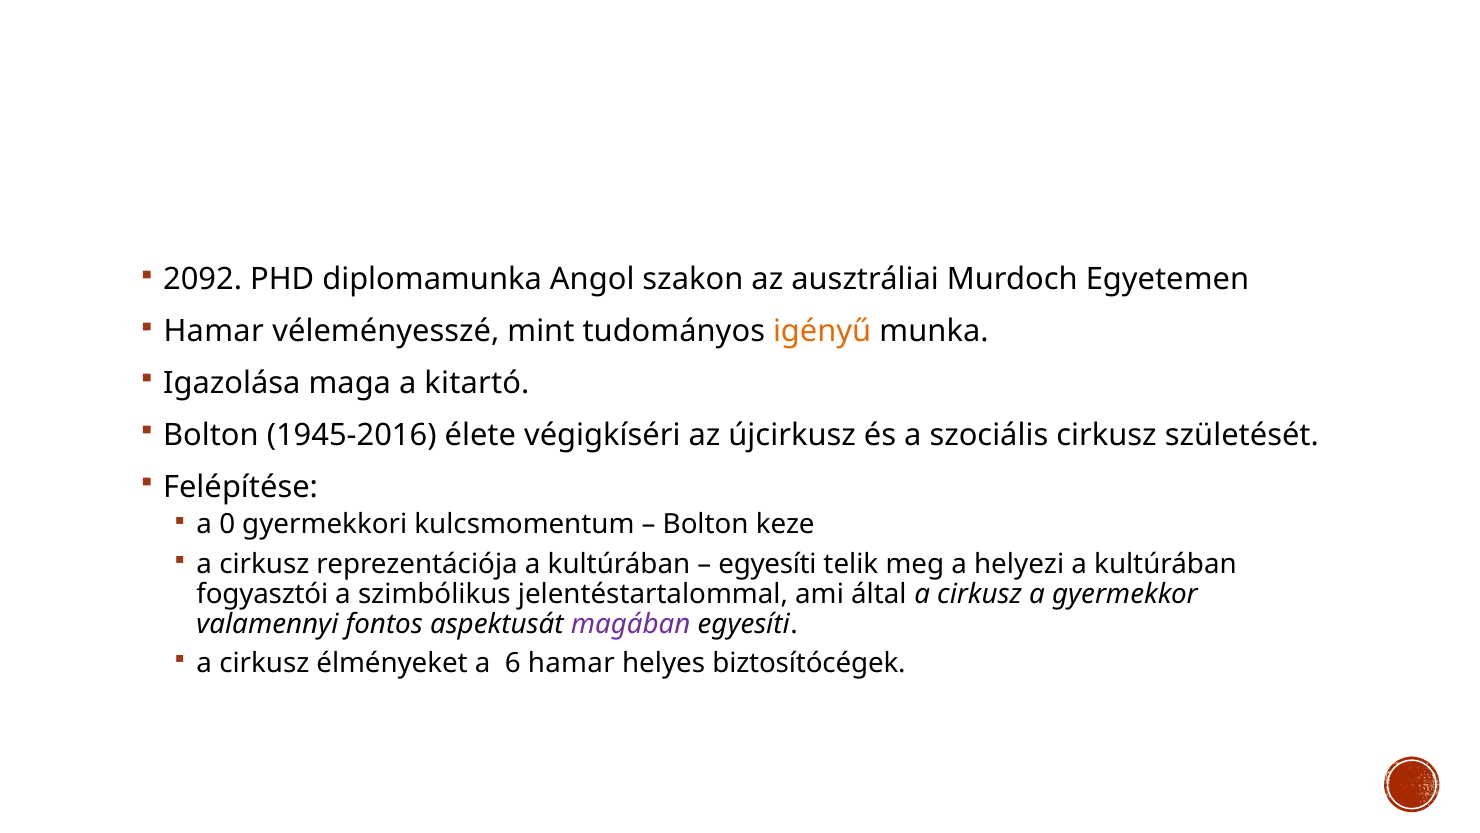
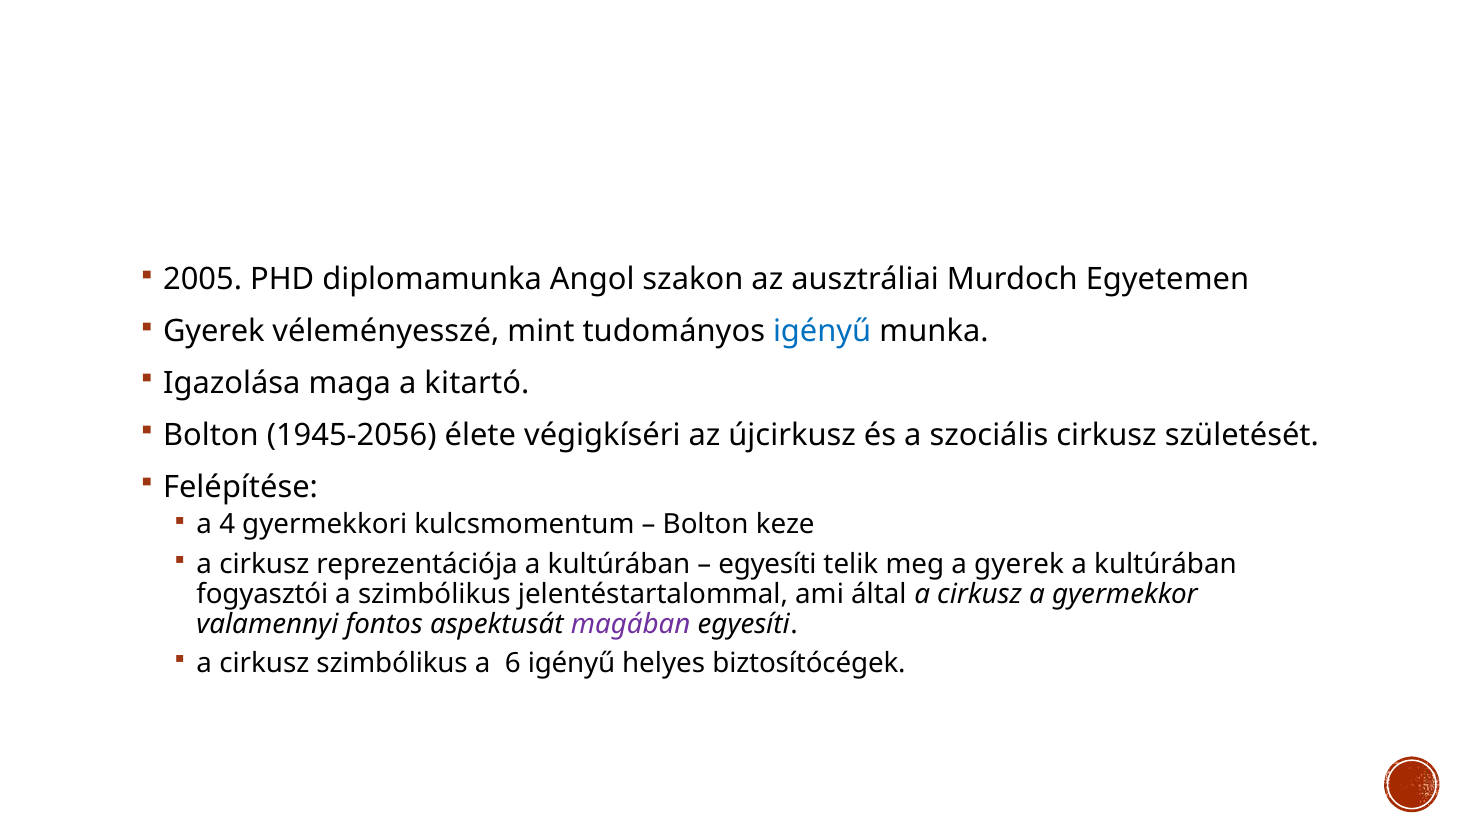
2092: 2092 -> 2005 (203, 280)
Hamar: Hamar -> Gyerek (214, 331)
igényű colour: orange -> blue (822, 331)
1945-2016: 1945-2016 -> 1945-2056 (352, 435)
0: 0 -> 4 (227, 525)
a helyezi: helyezi -> gyerek (1019, 564)
cirkusz élményeket: élményeket -> szimbólikus (392, 663)
6 hamar: hamar -> igényű (572, 663)
